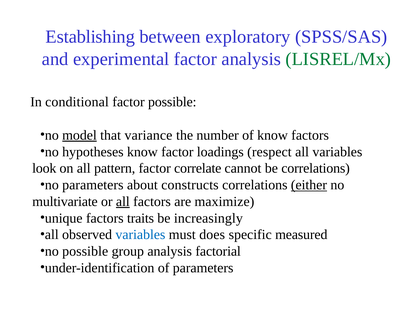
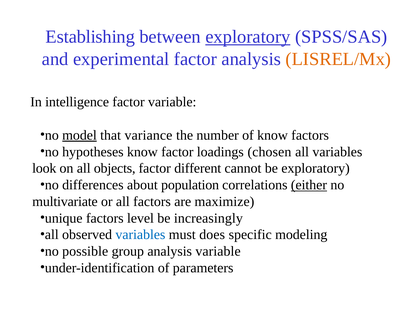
exploratory underline: none -> present (248, 37)
LISREL/Mx colour: green -> orange (338, 59)
conditional: conditional -> intelligence (77, 102)
factor possible: possible -> variable (172, 102)
respect: respect -> chosen (269, 152)
pattern: pattern -> objects (115, 169)
correlate: correlate -> different (198, 169)
be correlations: correlations -> exploratory (316, 169)
no parameters: parameters -> differences (93, 185)
constructs: constructs -> population (190, 185)
all underline: present -> none (123, 202)
traits: traits -> level (140, 218)
measured: measured -> modeling (301, 235)
analysis factorial: factorial -> variable (218, 252)
